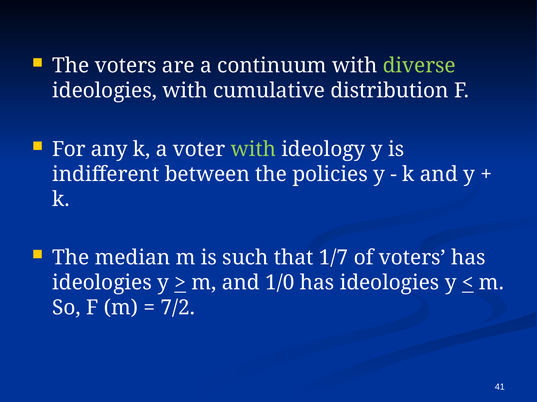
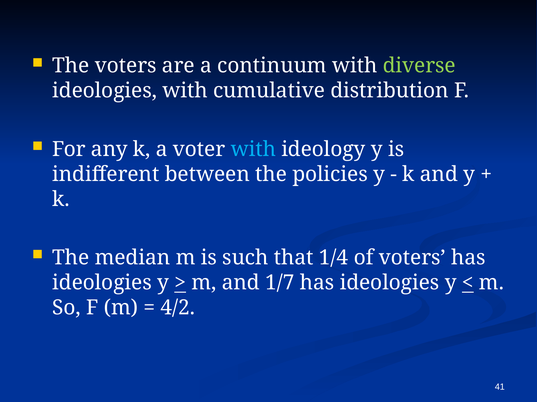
with colour: light green -> light blue (253, 149)
1/7: 1/7 -> 1/4 (334, 258)
1/0: 1/0 -> 1/7 (280, 283)
7/2: 7/2 -> 4/2 (178, 308)
